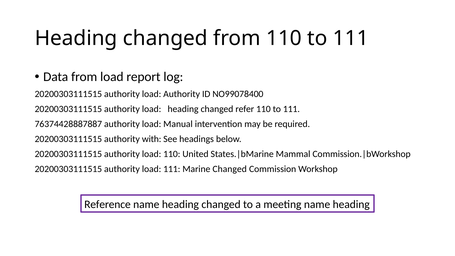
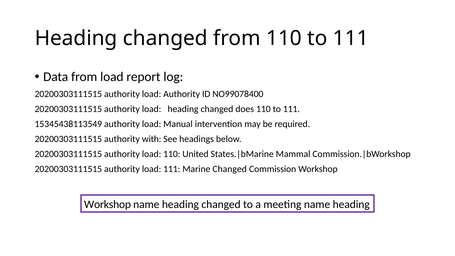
refer: refer -> does (245, 109)
76374428887887: 76374428887887 -> 15345438113549 (68, 124)
Reference: Reference -> Workshop (107, 204)
